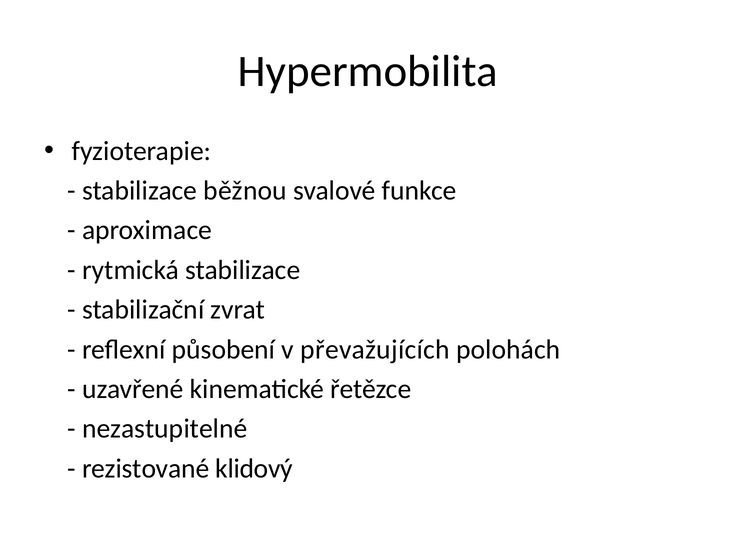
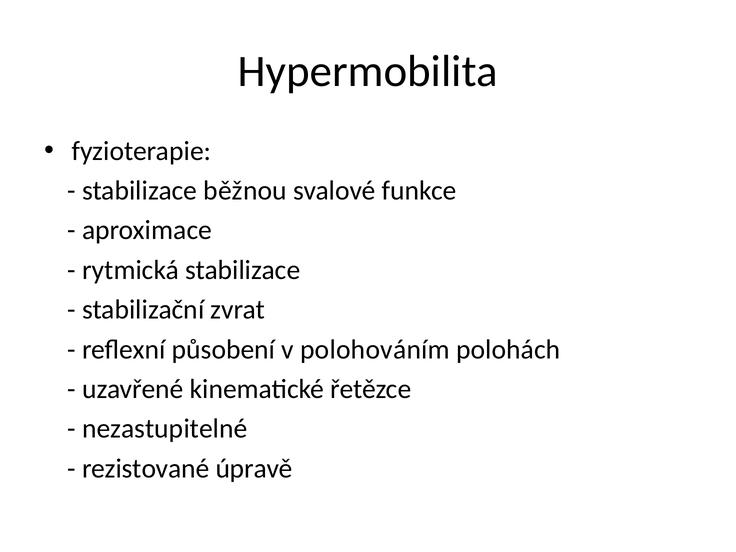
převažujících: převažujících -> polohováním (375, 349)
klidový: klidový -> úpravě (254, 469)
